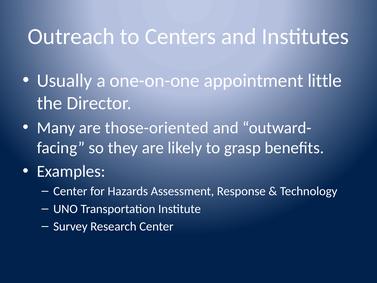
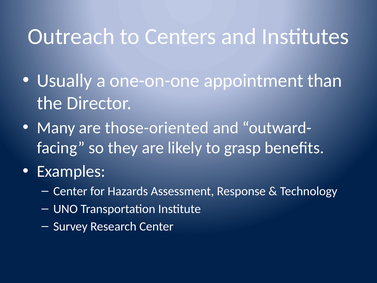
little: little -> than (325, 80)
